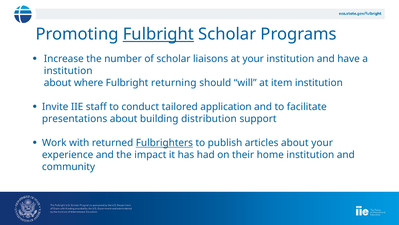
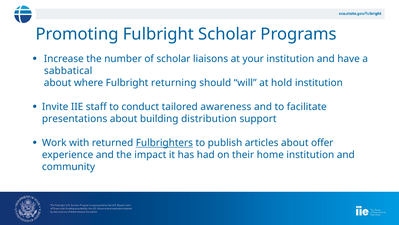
Fulbright underline: present -> none (158, 34)
institution: institution -> sabbatical (68, 71)
item: item -> hold (282, 83)
application: application -> awareness (226, 107)
about your: your -> offer (322, 143)
